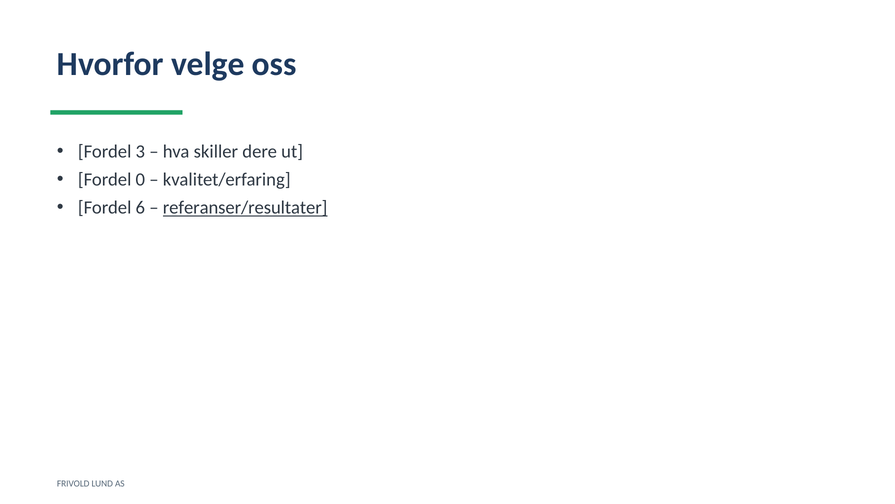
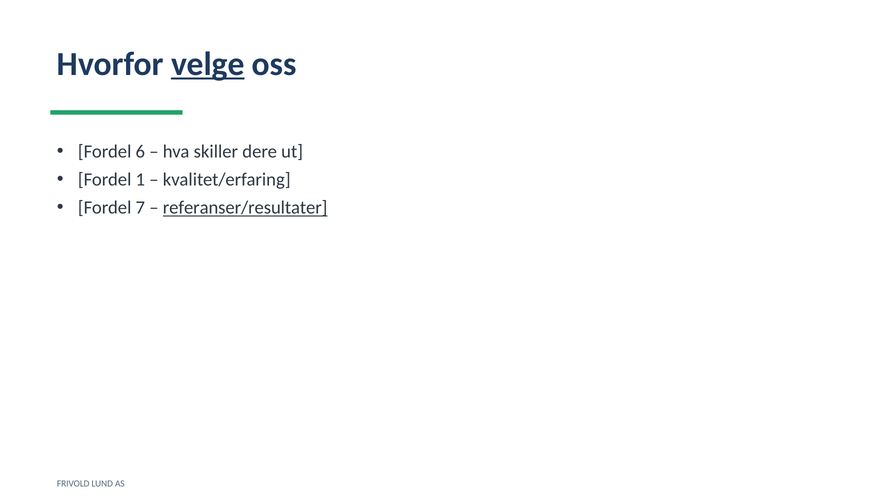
velge underline: none -> present (208, 64)
3: 3 -> 6 (140, 152)
0: 0 -> 1 (140, 180)
6: 6 -> 7 (140, 208)
